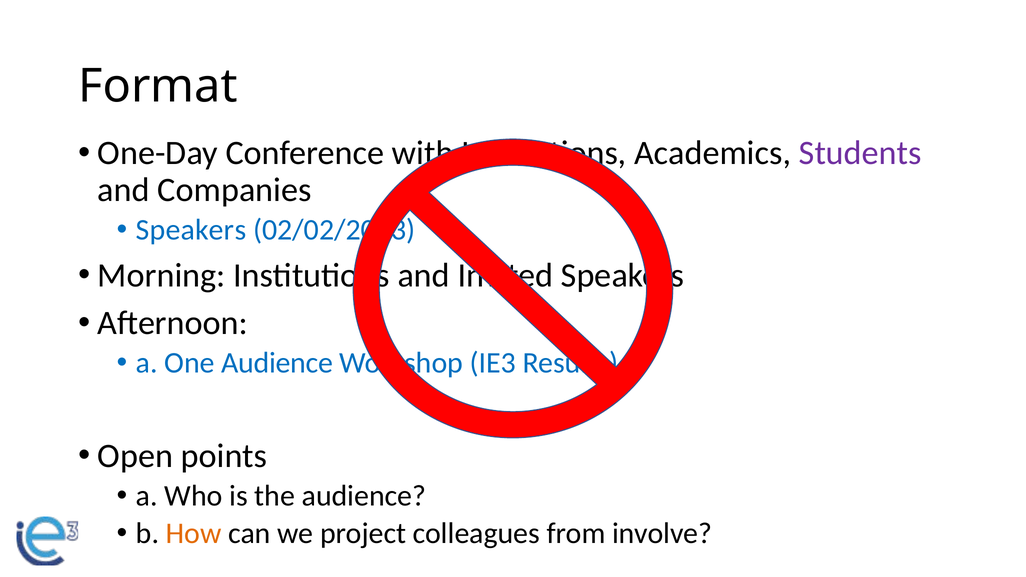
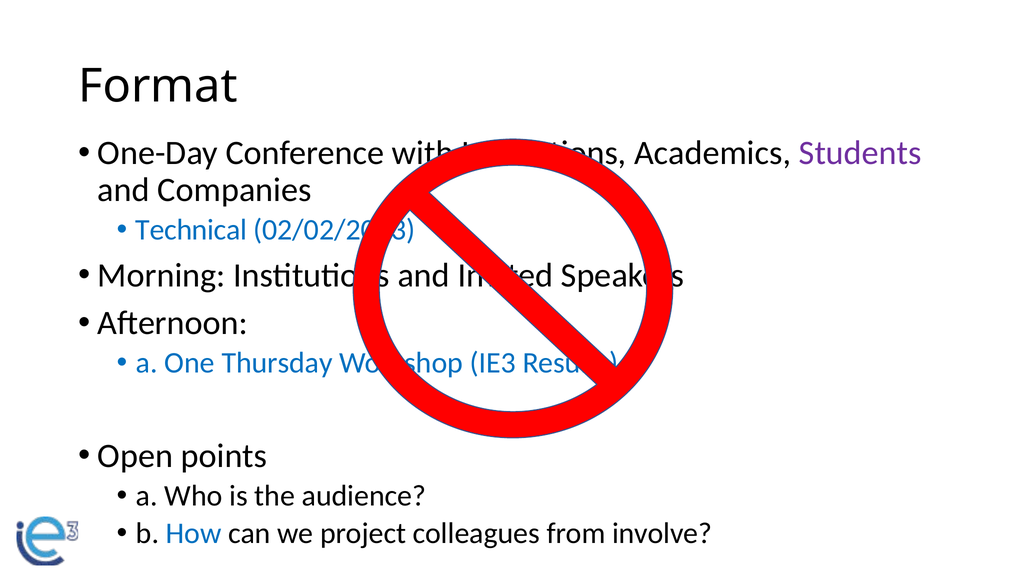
Speakers: Speakers -> Technical (191, 230)
One Audience: Audience -> Thursday (277, 363)
How colour: orange -> blue (194, 533)
